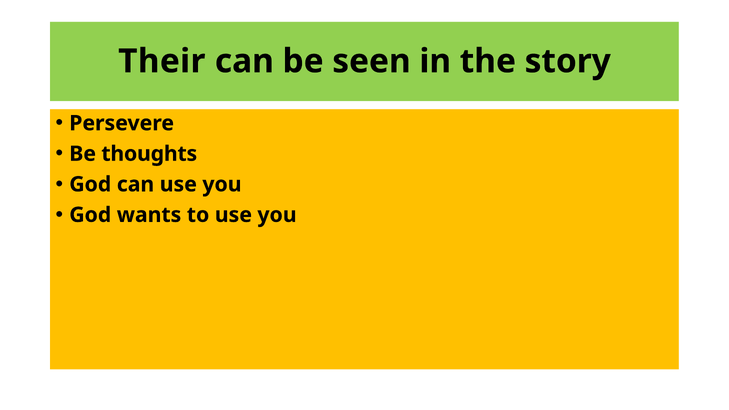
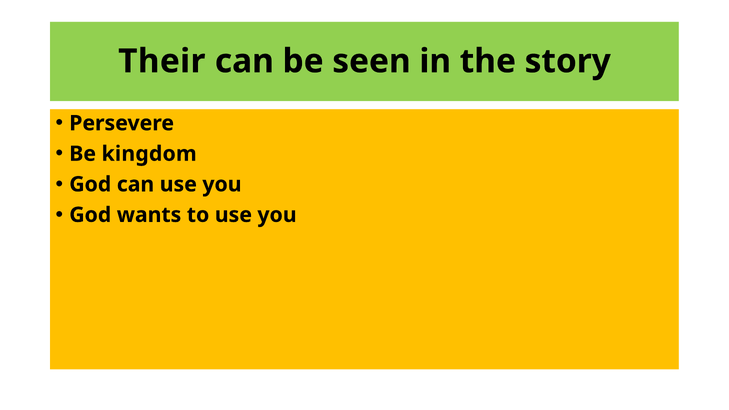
thoughts: thoughts -> kingdom (149, 154)
